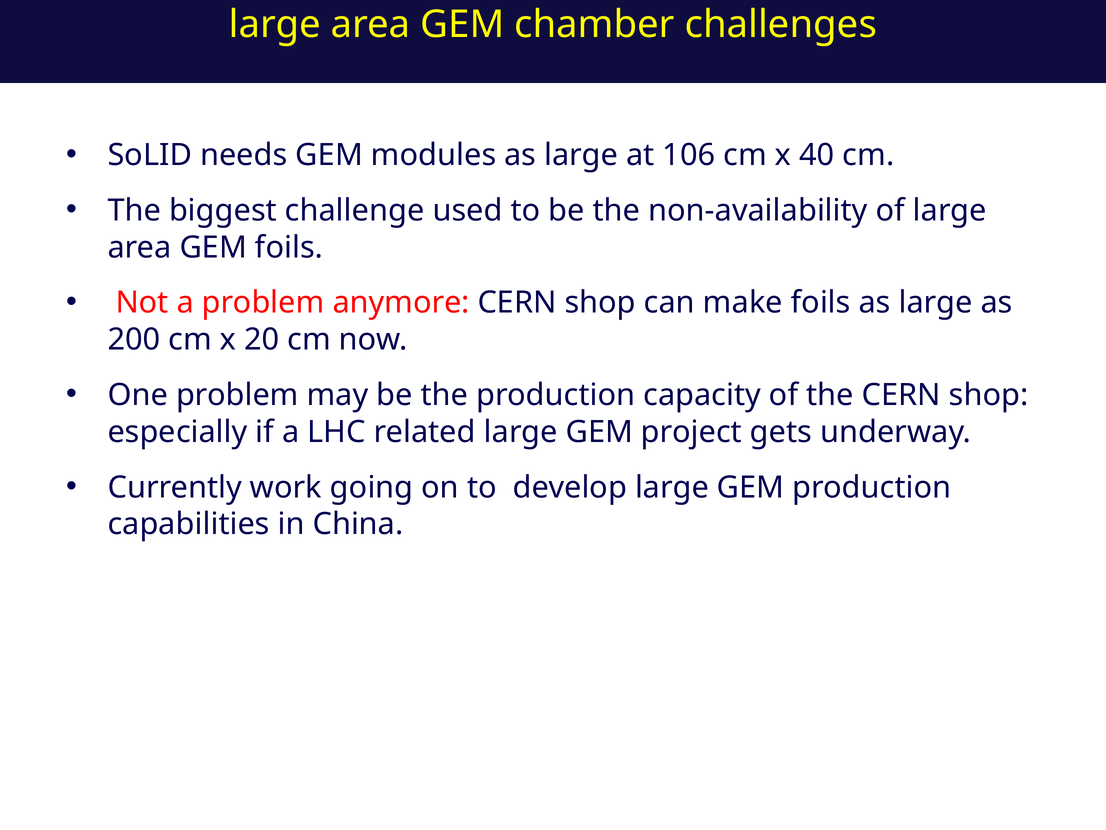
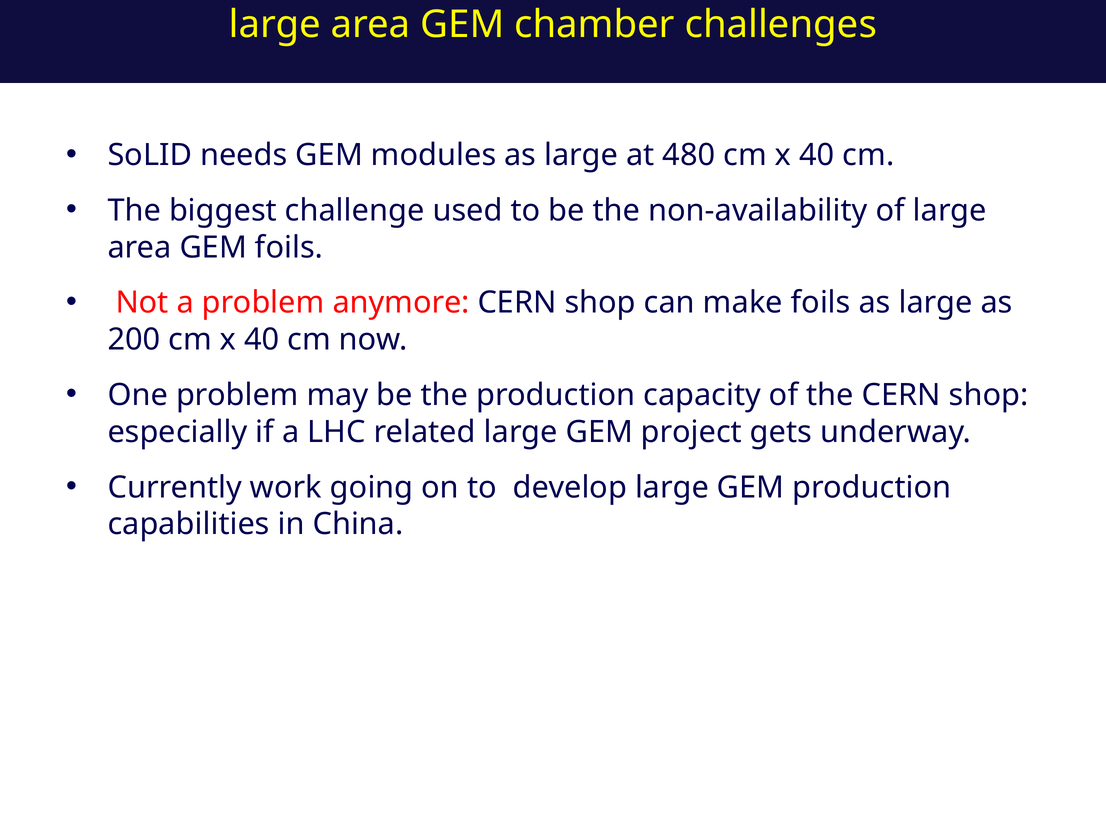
106: 106 -> 480 (689, 155)
200 cm x 20: 20 -> 40 (262, 340)
